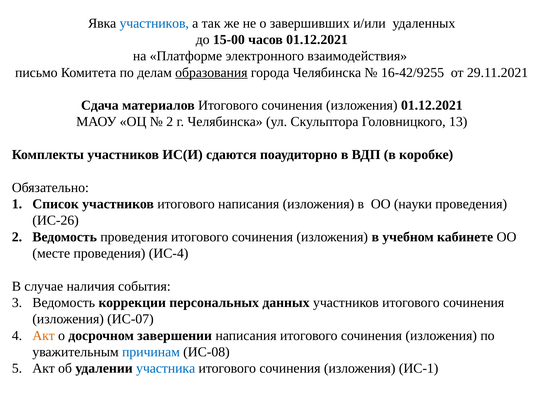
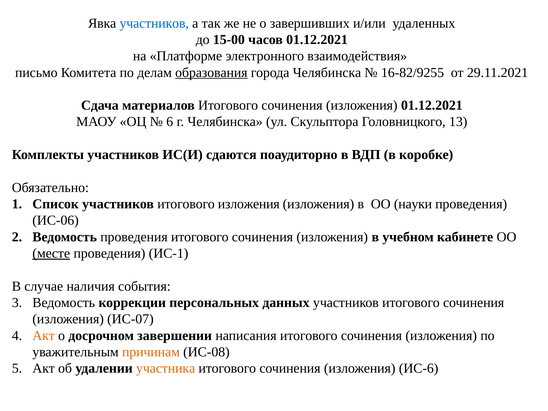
16-42/9255: 16-42/9255 -> 16-82/9255 (413, 72)
2: 2 -> 6 (170, 122)
итогового написания: написания -> изложения (249, 204)
ИС-26: ИС-26 -> ИС-06 (56, 220)
месте underline: none -> present (51, 253)
ИС-4: ИС-4 -> ИС-1 (169, 253)
причинам colour: blue -> orange (151, 352)
участника colour: blue -> orange (166, 368)
ИС-1: ИС-1 -> ИС-6 (419, 368)
